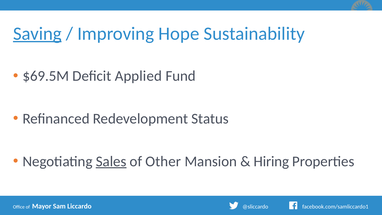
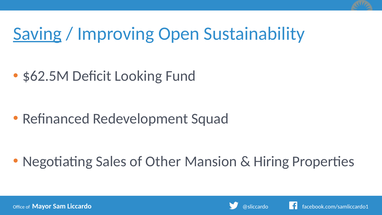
Hope: Hope -> Open (179, 34)
$69.5M: $69.5M -> $62.5M (46, 76)
Applied: Applied -> Looking (138, 76)
Status: Status -> Squad (210, 119)
Sales underline: present -> none (111, 161)
